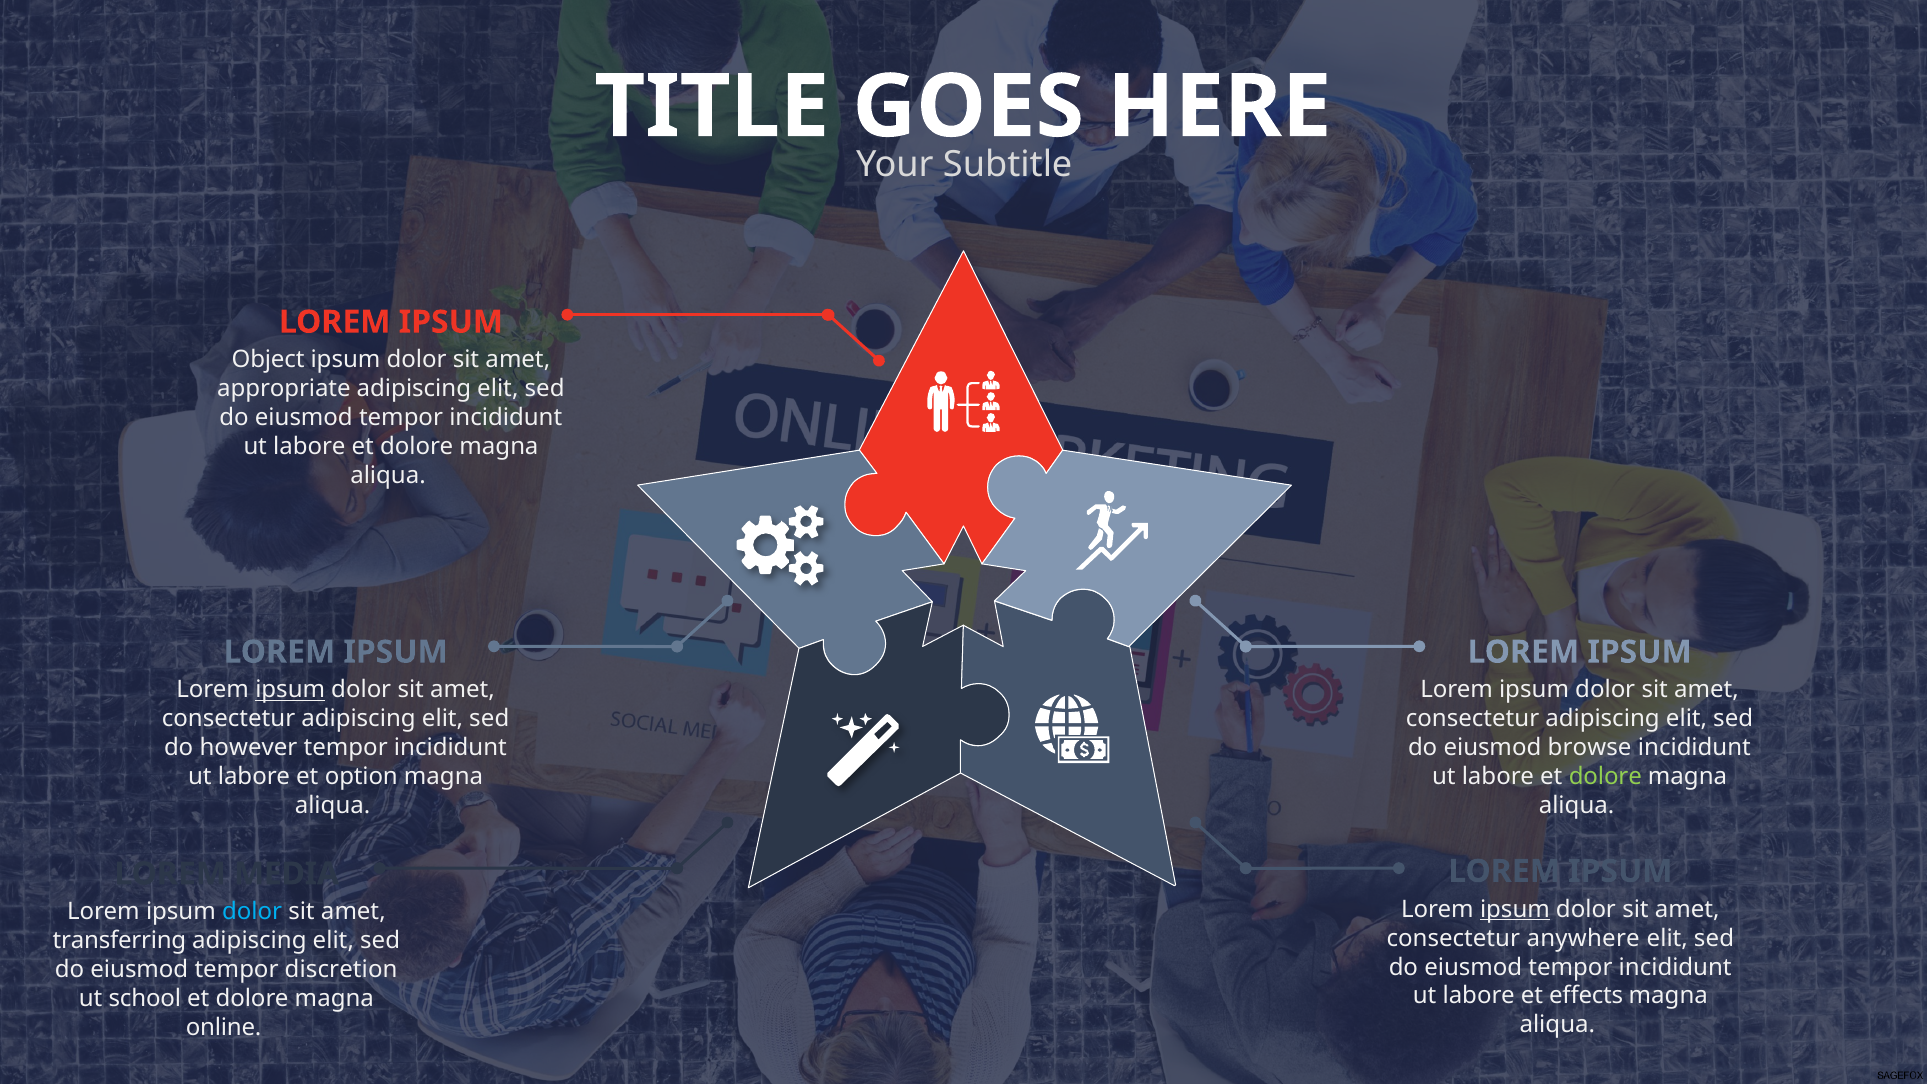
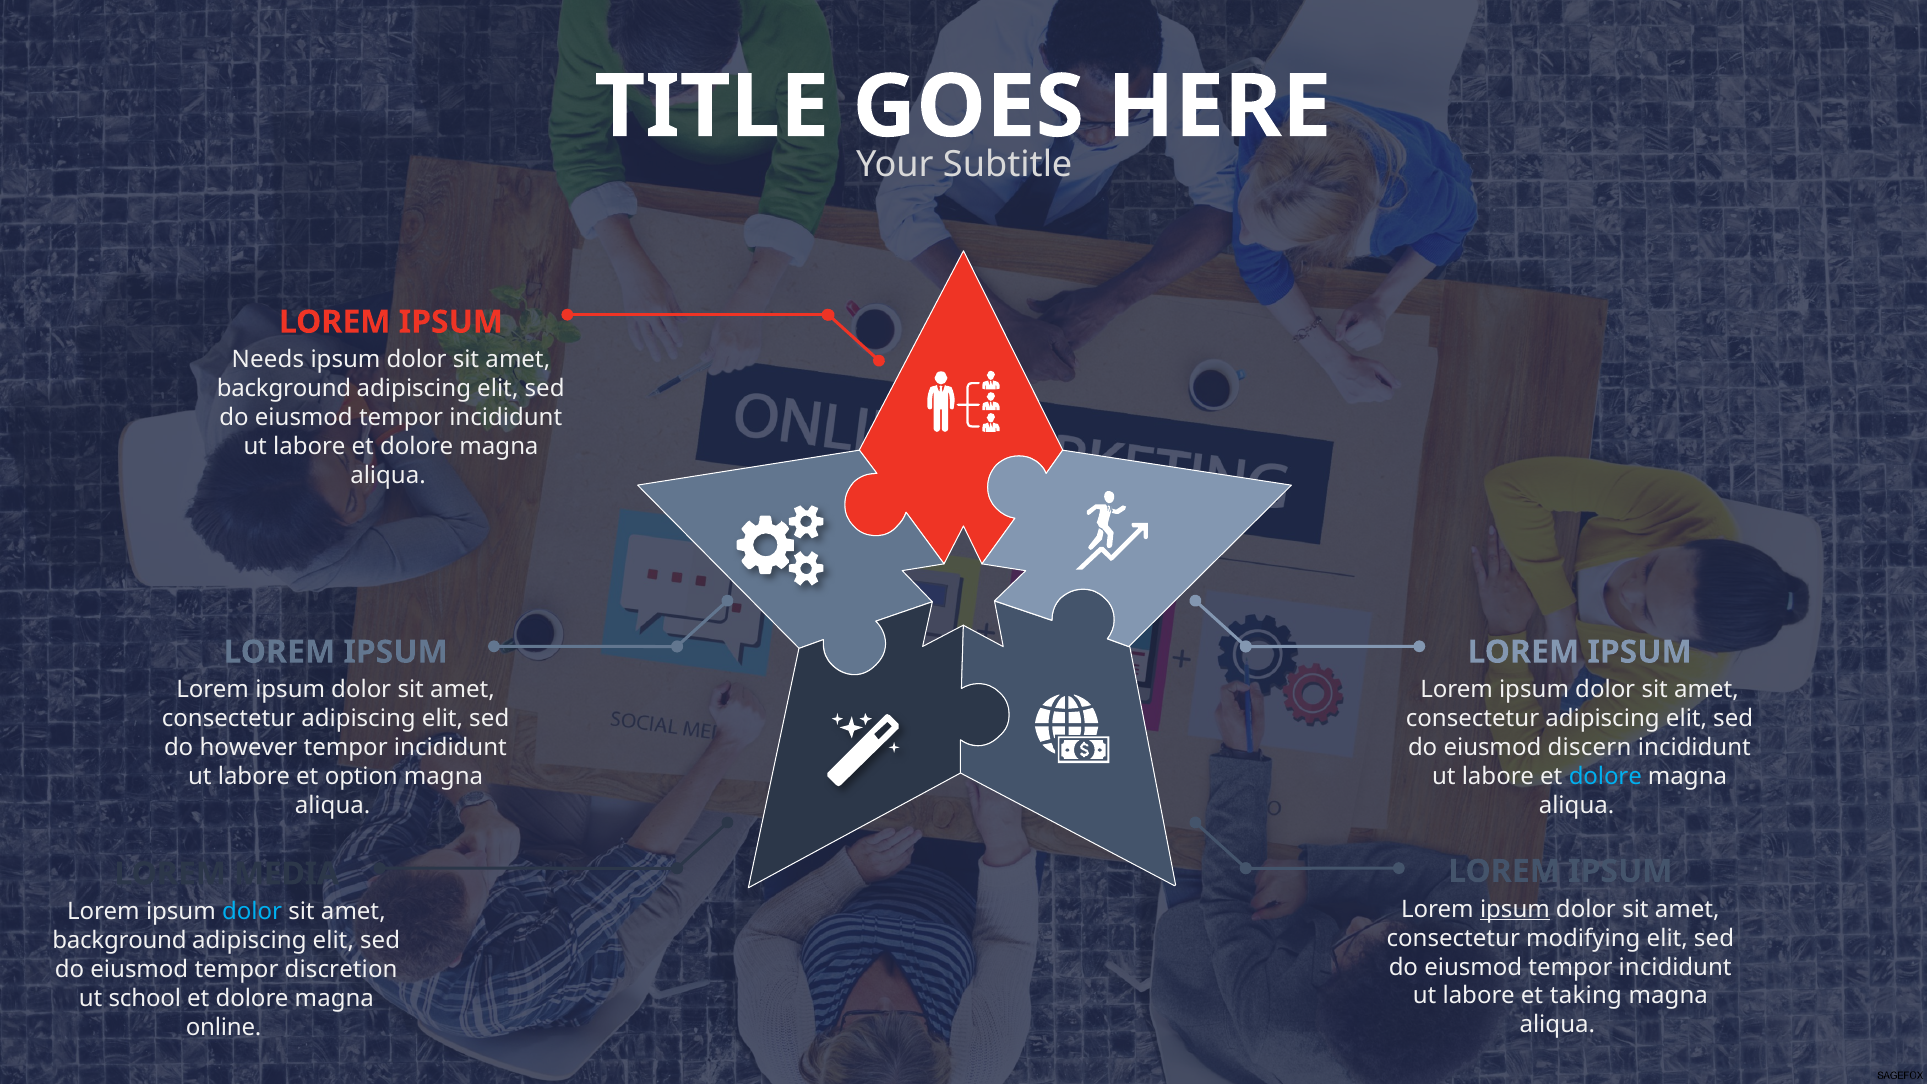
Object: Object -> Needs (268, 360)
appropriate: appropriate -> background (284, 389)
ipsum underline: present -> none (290, 690)
browse: browse -> discern (1590, 748)
dolore colour: light green -> light blue (1605, 777)
anywhere: anywhere -> modifying (1583, 938)
transferring: transferring -> background (119, 941)
effects: effects -> taking (1586, 996)
